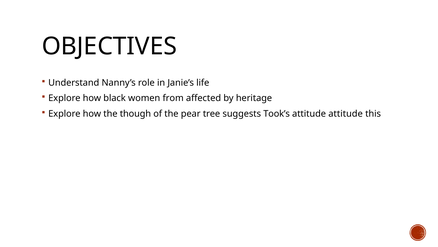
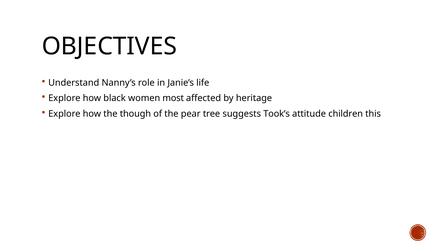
from: from -> most (173, 98)
attitude attitude: attitude -> children (346, 113)
